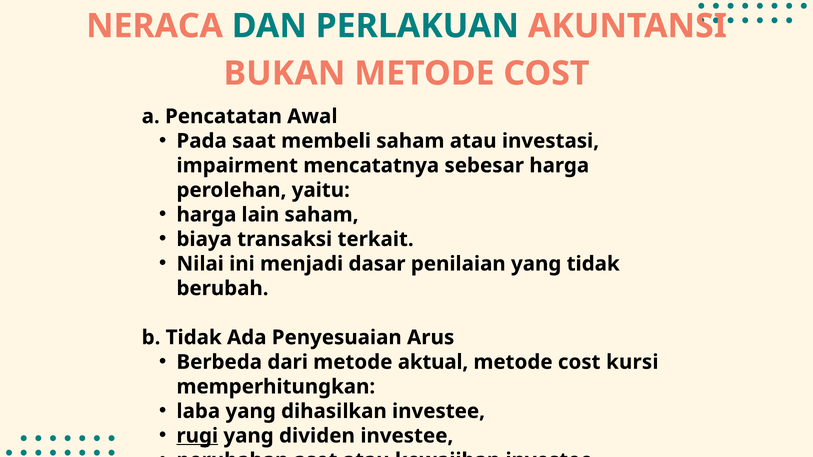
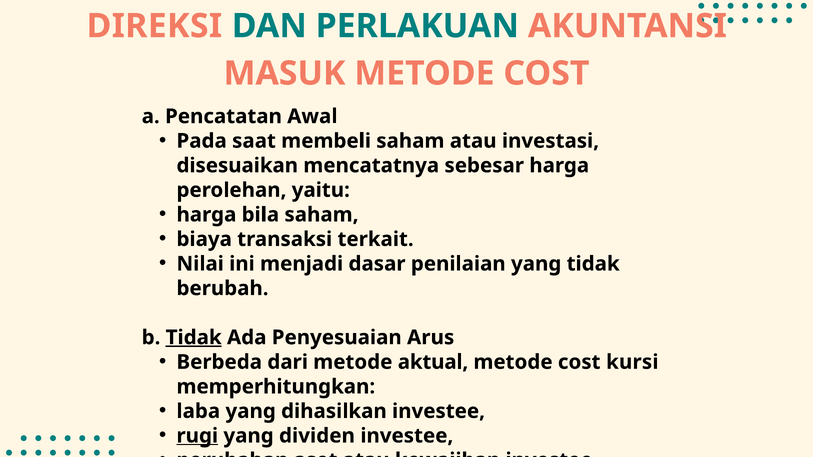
NERACA: NERACA -> DIREKSI (154, 26)
BUKAN: BUKAN -> MASUK (285, 73)
impairment: impairment -> disesuaikan (237, 166)
lain: lain -> bila (260, 215)
Tidak underline: none -> present (194, 338)
